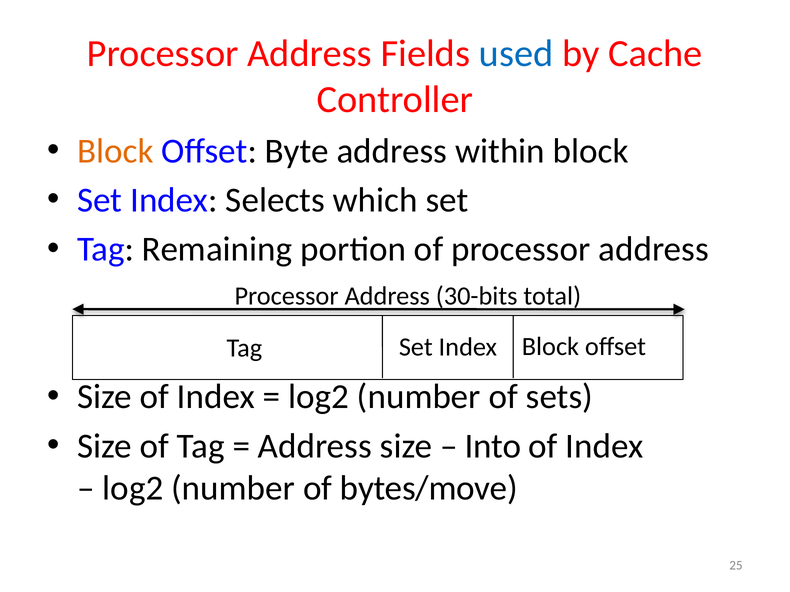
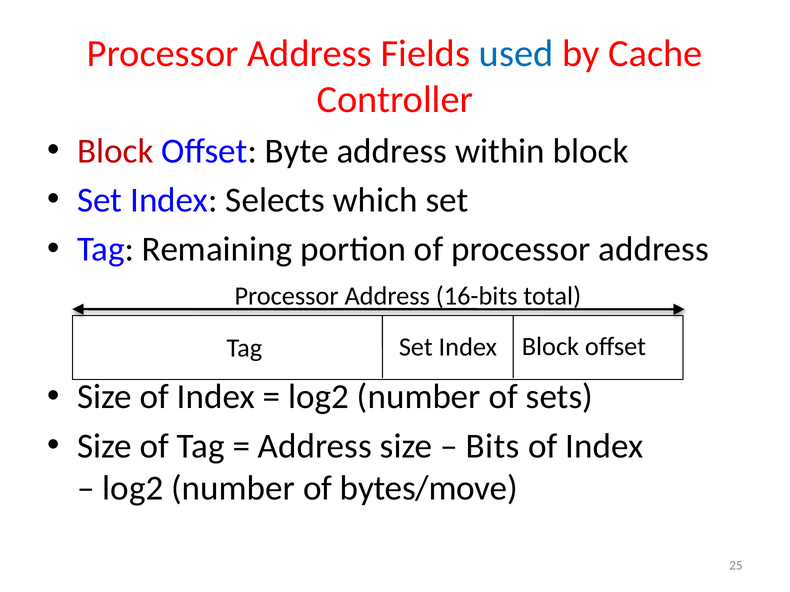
Block colour: orange -> red (115, 151)
30-bits: 30-bits -> 16-bits (477, 296)
Into: Into -> Bits (493, 446)
